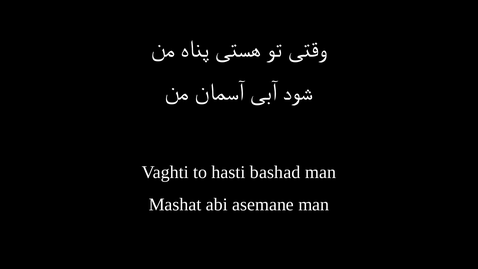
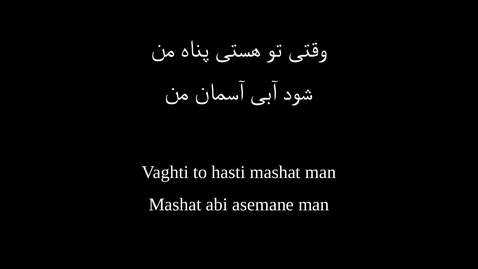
hasti bashad: bashad -> mashat (275, 172)
